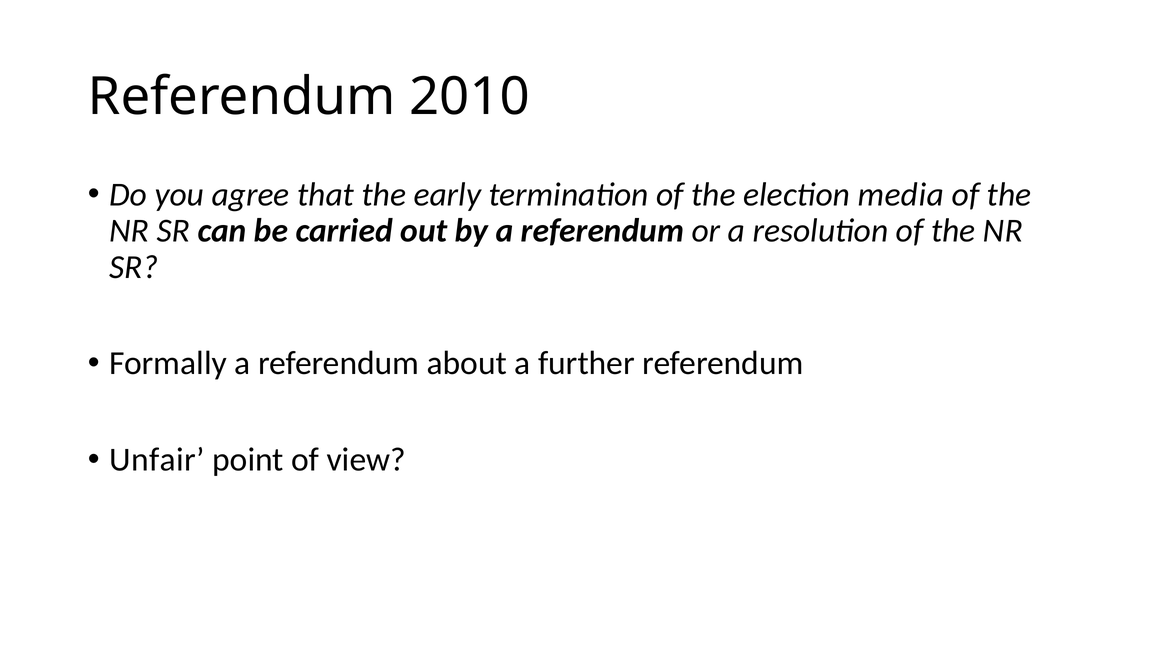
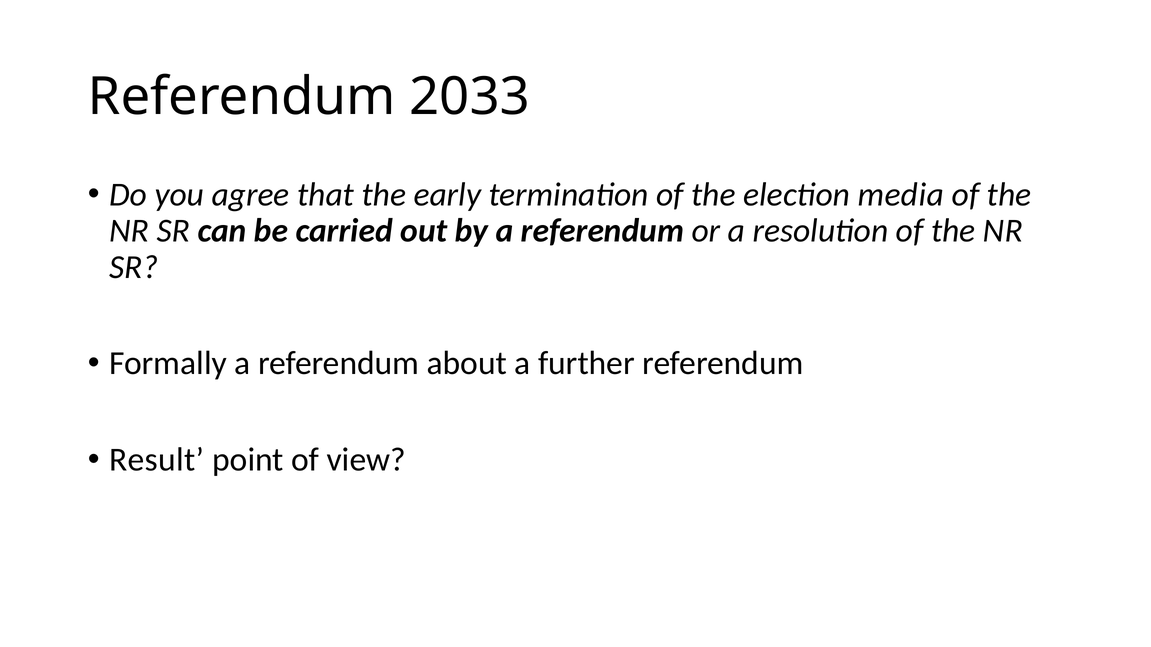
2010: 2010 -> 2033 (470, 97)
Unfair: Unfair -> Result (157, 460)
